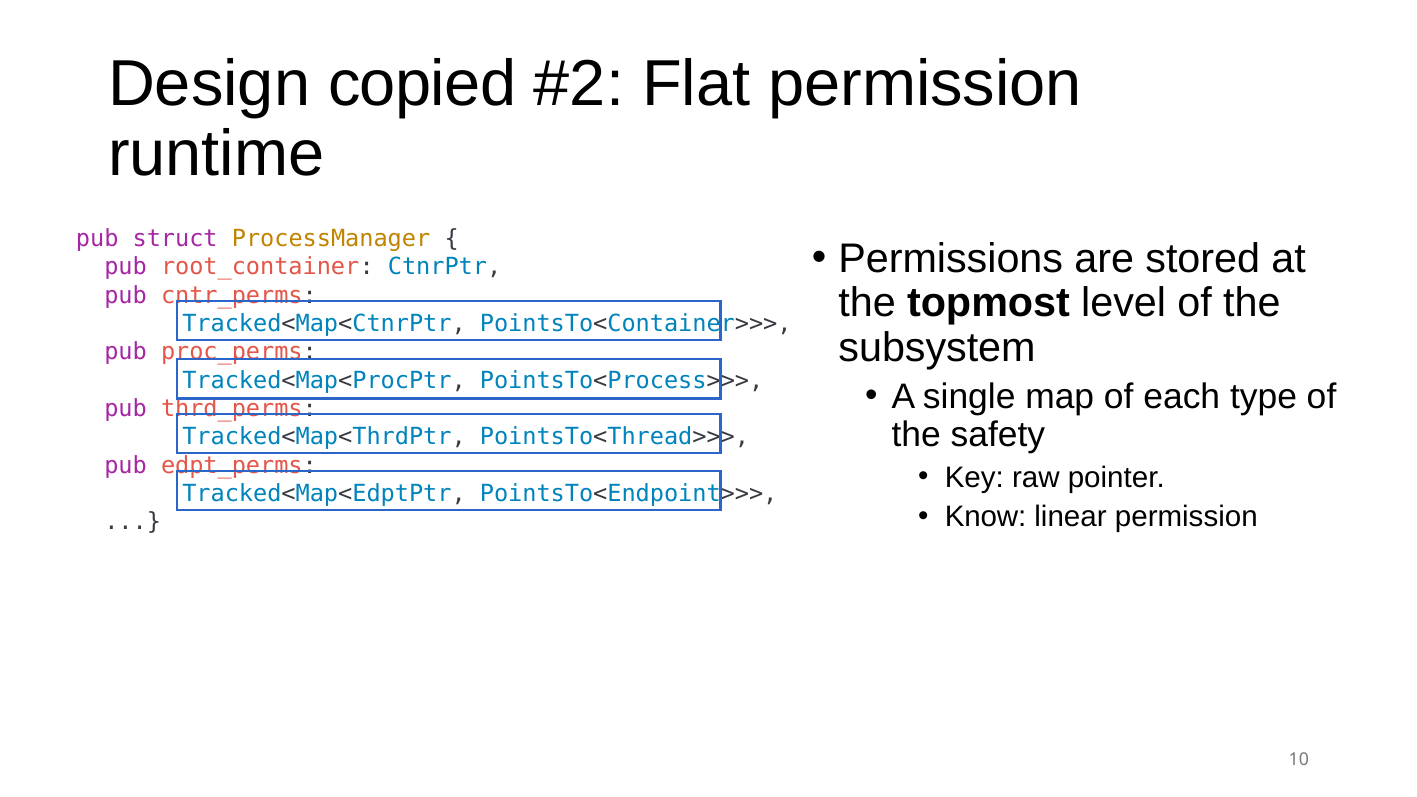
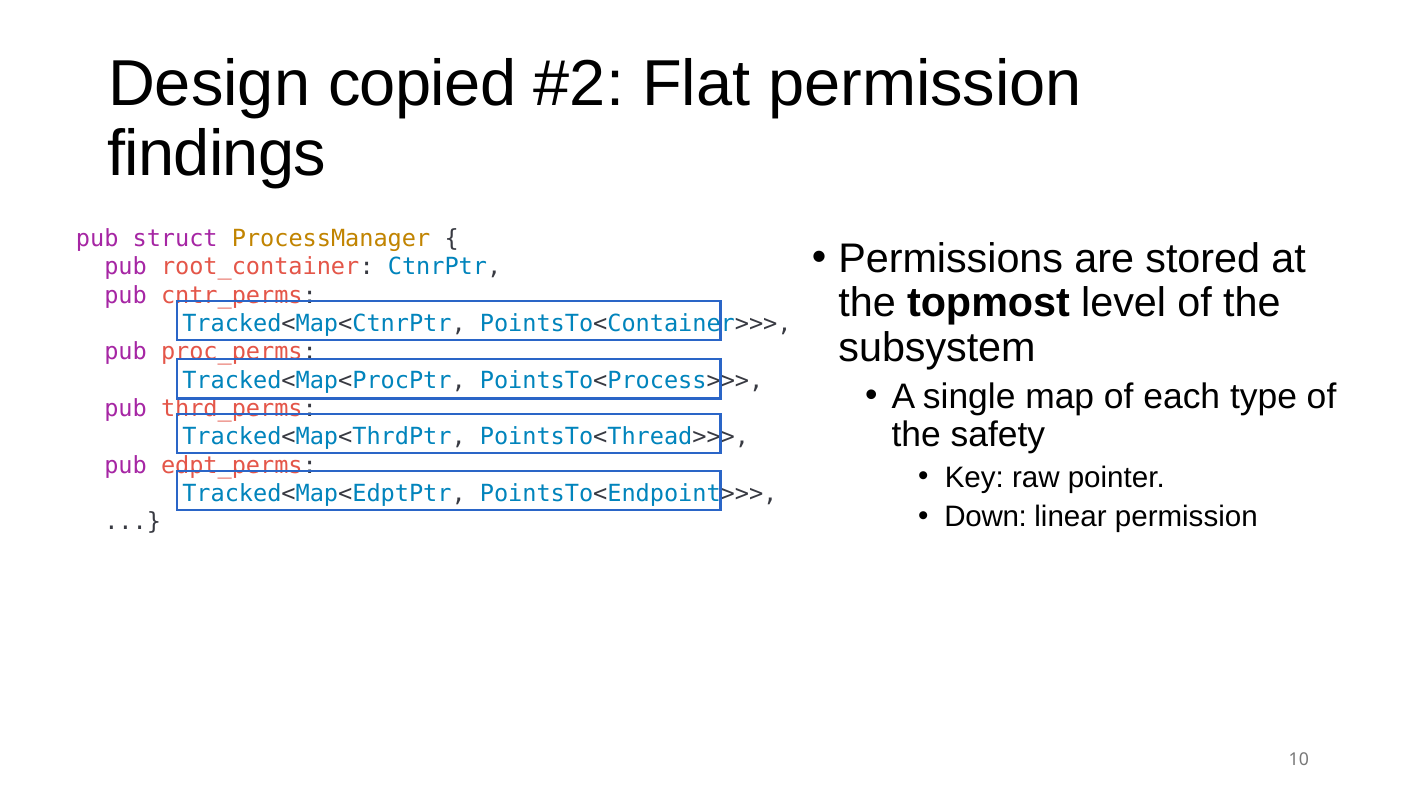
runtime: runtime -> findings (217, 154)
Know: Know -> Down (986, 517)
